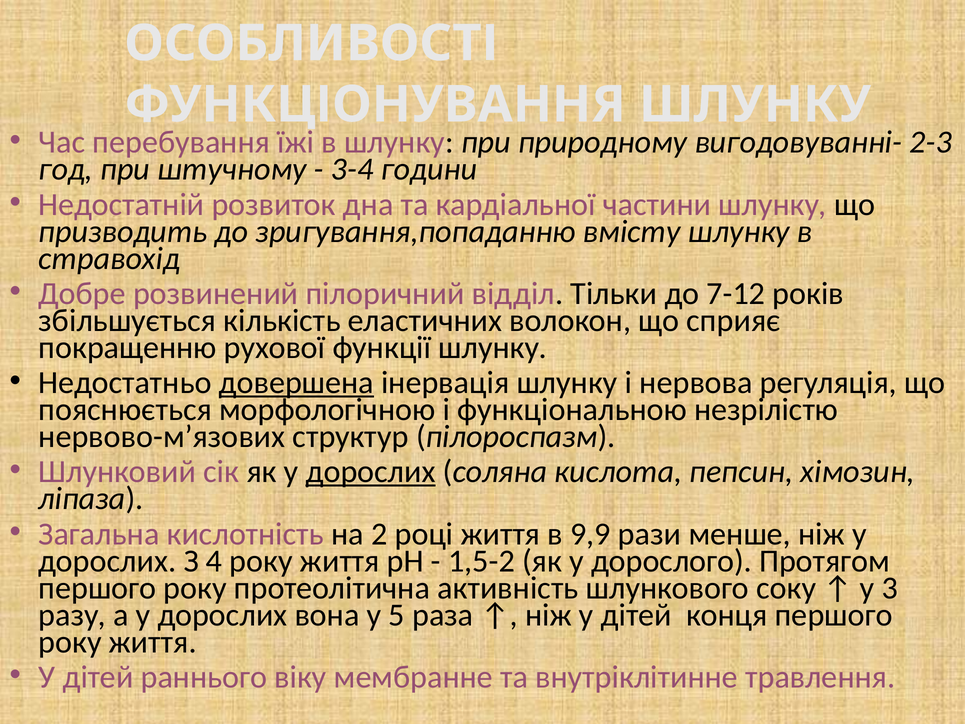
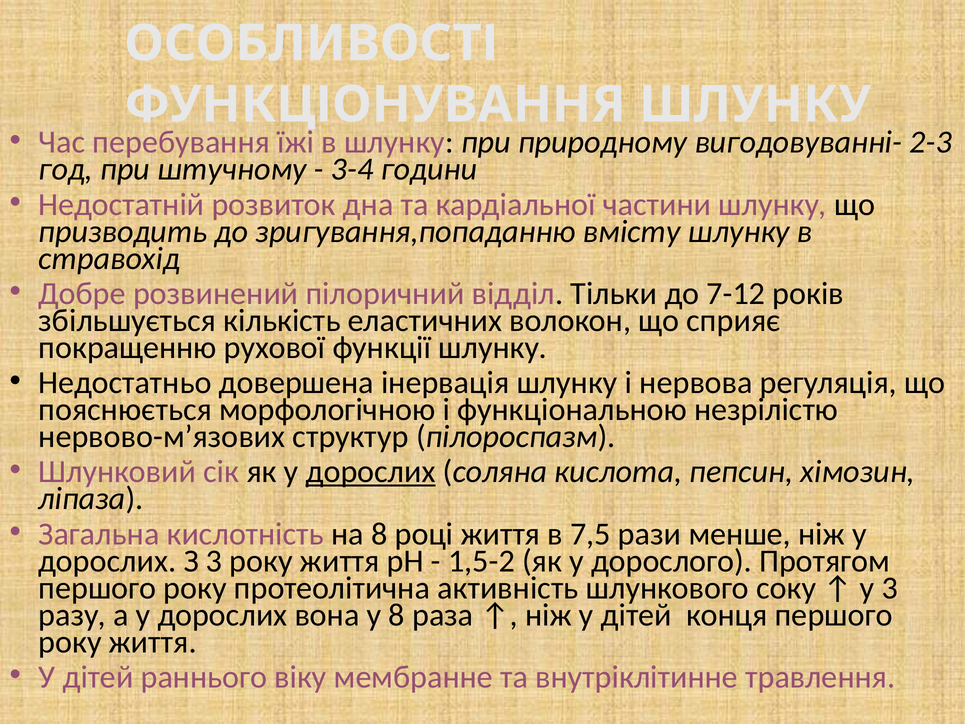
довершена underline: present -> none (296, 383)
на 2: 2 -> 8 (379, 534)
9,9: 9,9 -> 7,5 (590, 534)
З 4: 4 -> 3 (214, 561)
у 5: 5 -> 8 (397, 615)
